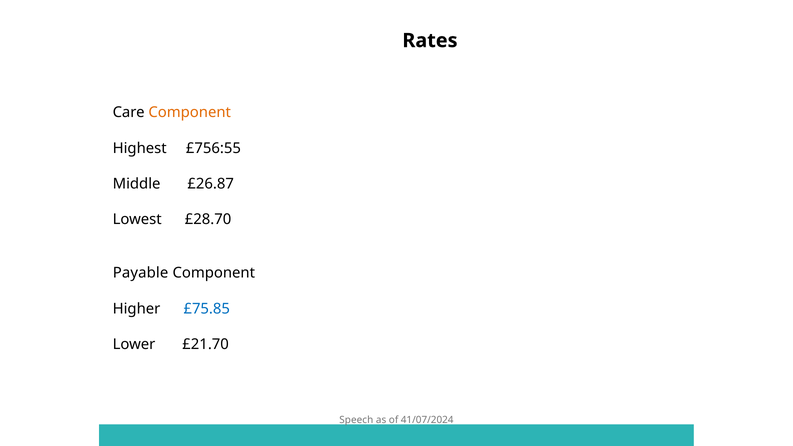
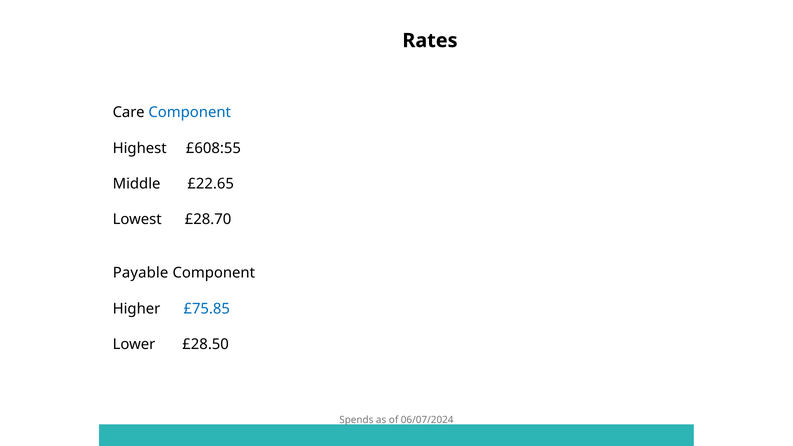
Component colour: orange -> blue (190, 113)
£756:55: £756:55 -> £608:55 (213, 148)
£26.87: £26.87 -> £22.65 (211, 184)
£21.70: £21.70 -> £28.50 (206, 344)
Speech: Speech -> Spends (356, 420)
41/07/2024: 41/07/2024 -> 06/07/2024 (427, 420)
